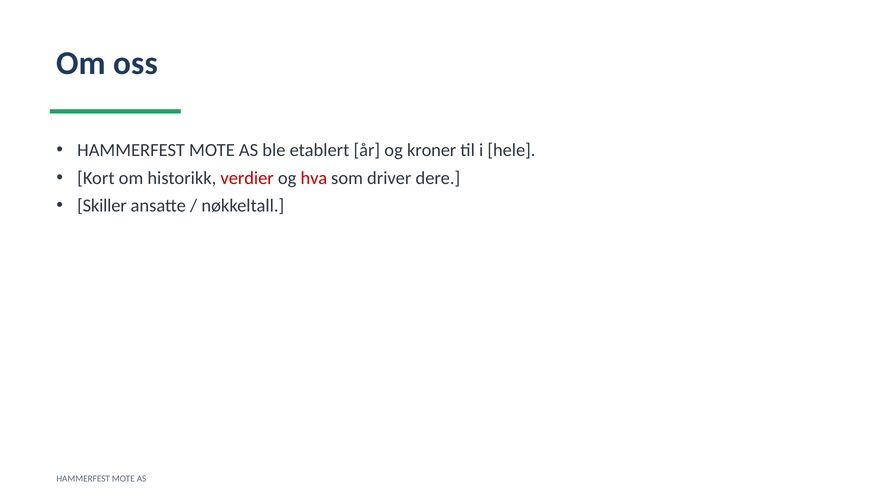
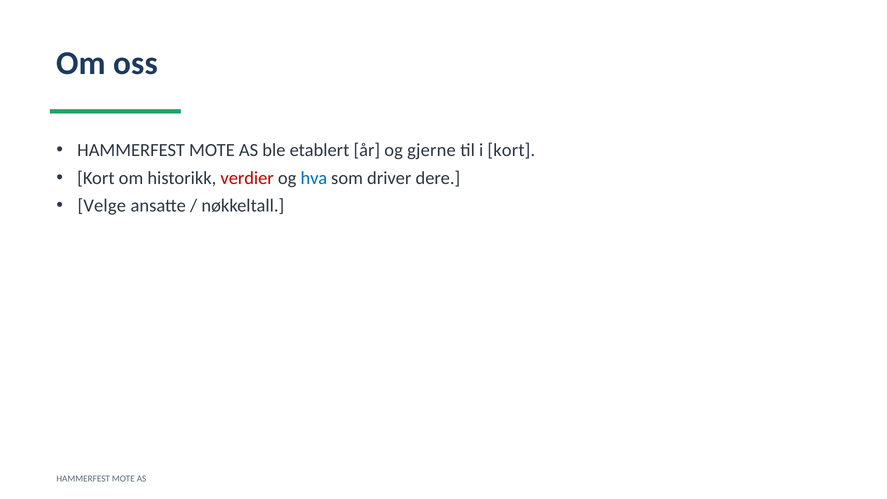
kroner: kroner -> gjerne (432, 150)
i hele: hele -> kort (511, 150)
hva colour: red -> blue (314, 178)
Skiller: Skiller -> Velge (102, 206)
